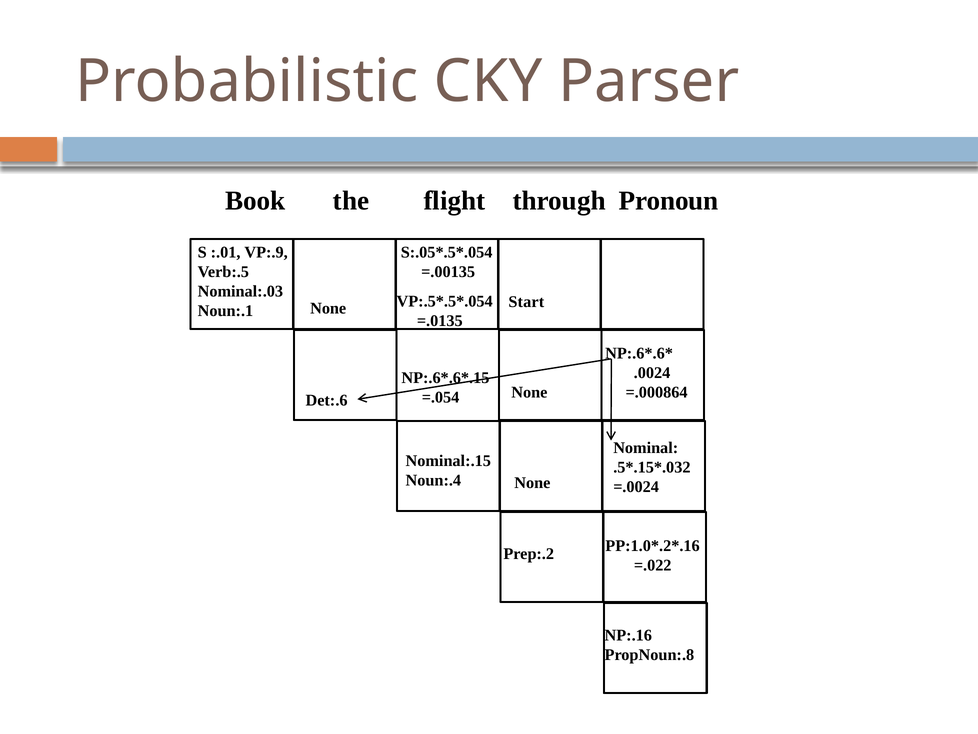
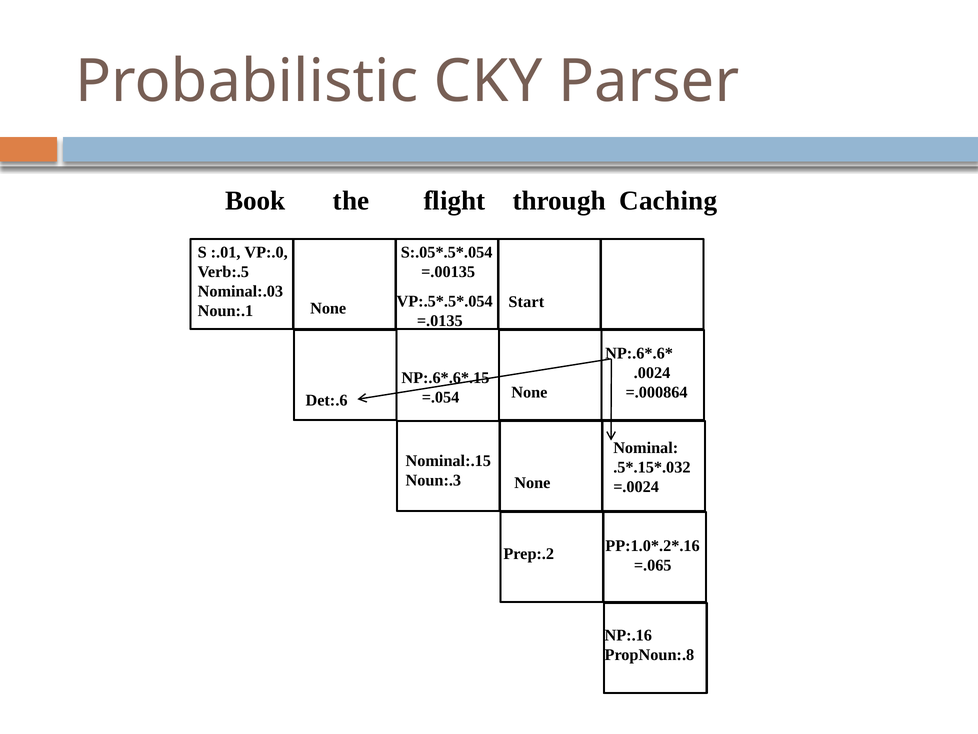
Pronoun: Pronoun -> Caching (668, 201)
VP:.9: VP:.9 -> VP:.0 (266, 252)
Noun:.4: Noun:.4 -> Noun:.3 (433, 480)
=.022: =.022 -> =.065 (653, 565)
